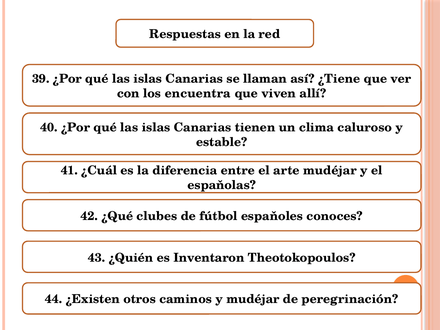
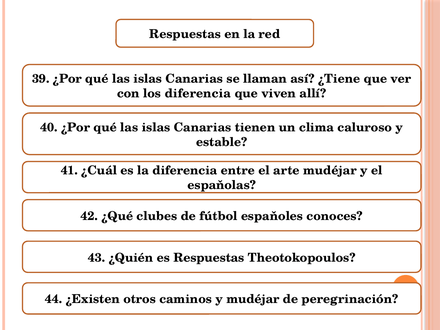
los encuentra: encuentra -> diferencia (198, 93)
es Inventaron: Inventaron -> Respuestas (209, 258)
